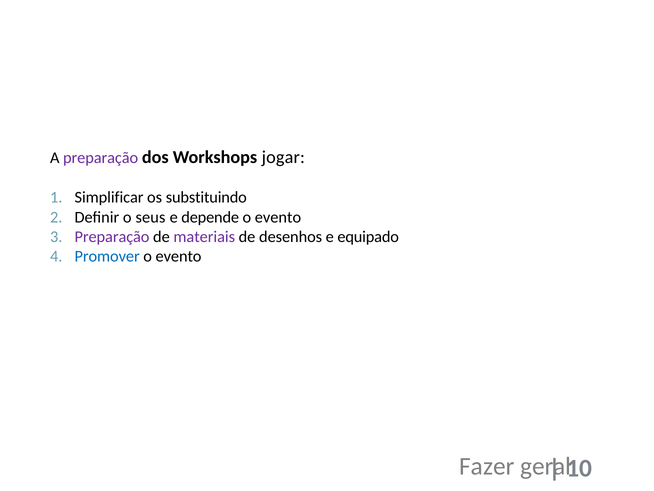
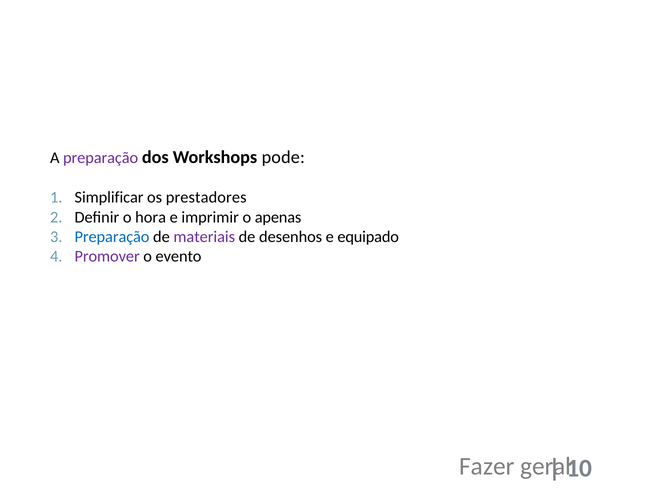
jogar: jogar -> pode (283, 157)
substituindo: substituindo -> prestadores (206, 197)
seus: seus -> hora (151, 217)
depende: depende -> imprimir (210, 217)
evento: evento -> apenas (278, 217)
Preparação colour: purple -> blue (112, 237)
Promover colour: blue -> purple (107, 256)
